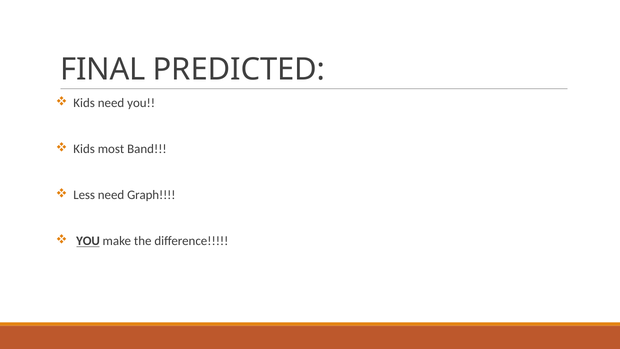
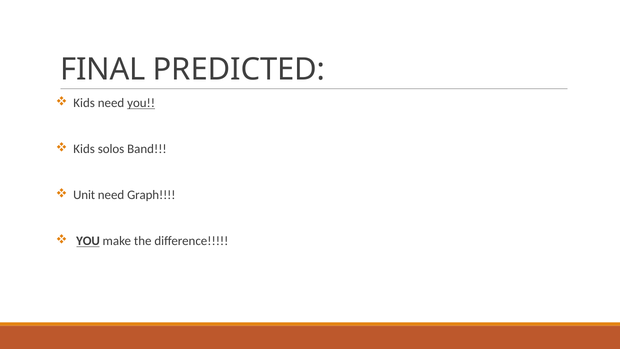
you underline: none -> present (141, 103)
most: most -> solos (111, 149)
Less: Less -> Unit (84, 195)
